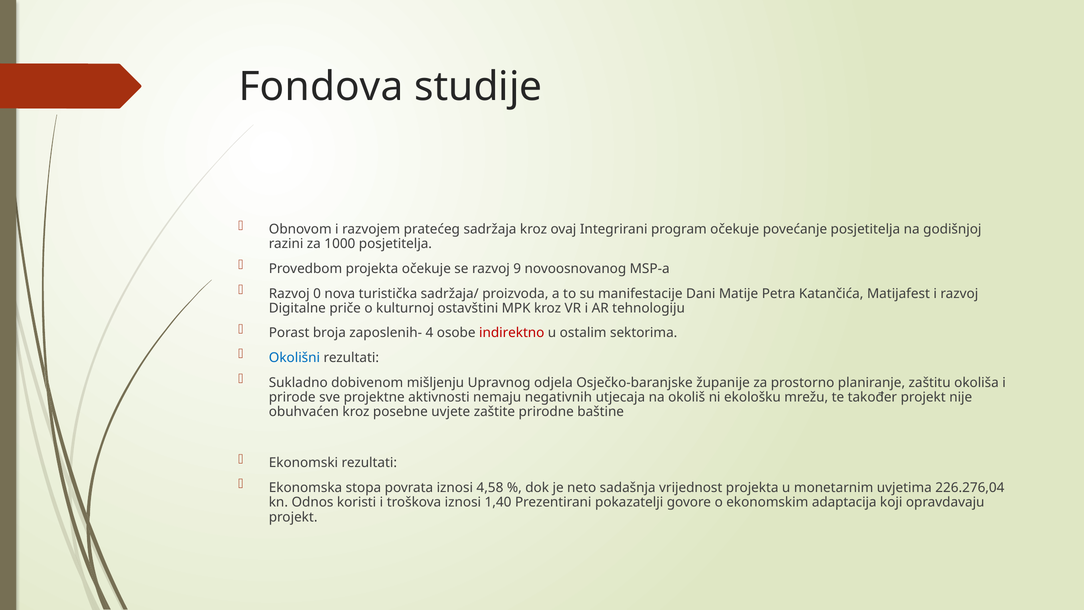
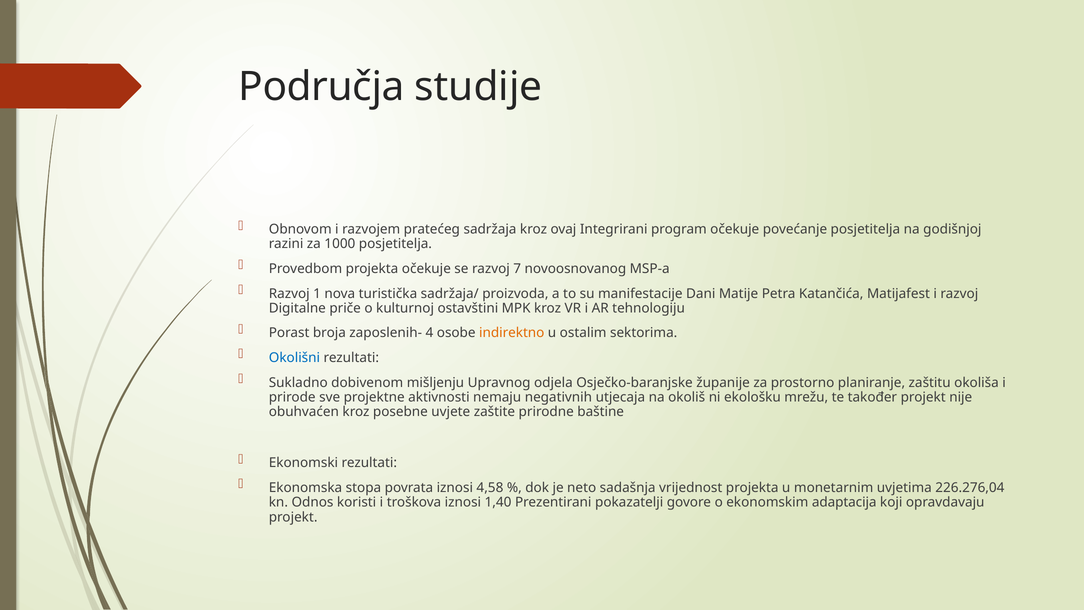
Fondova: Fondova -> Područja (321, 87)
9: 9 -> 7 (517, 269)
0: 0 -> 1 (317, 293)
indirektno colour: red -> orange (512, 333)
